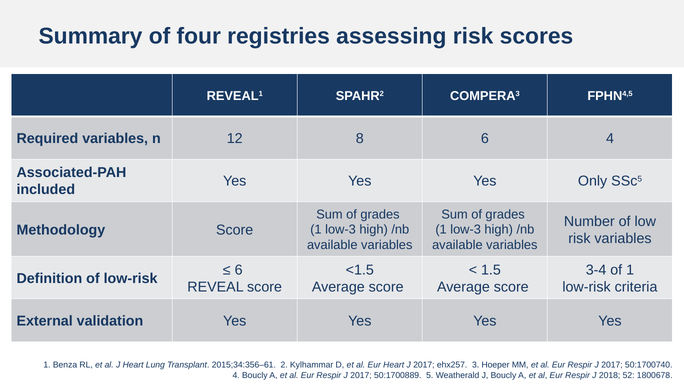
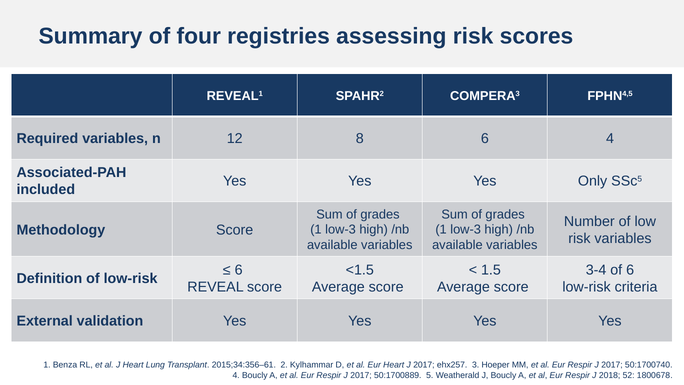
of 1: 1 -> 6 (630, 270)
